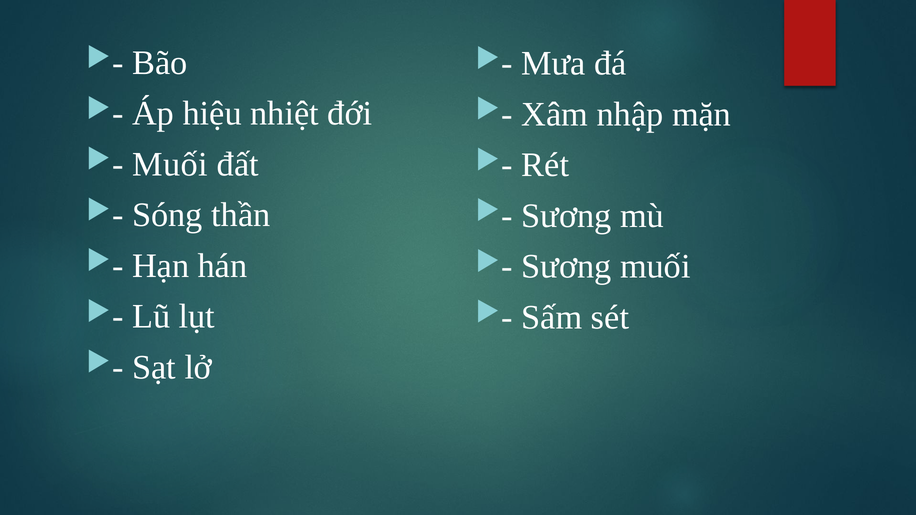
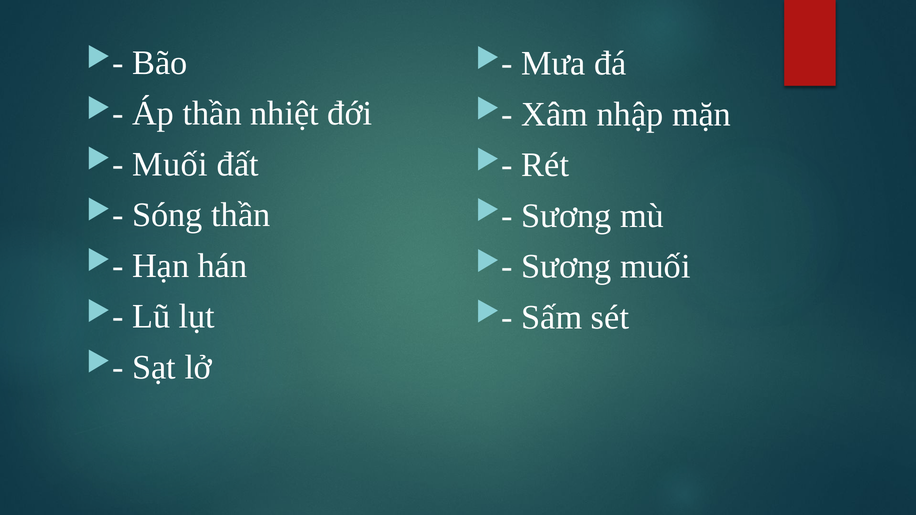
Áp hiệu: hiệu -> thần (212, 114)
